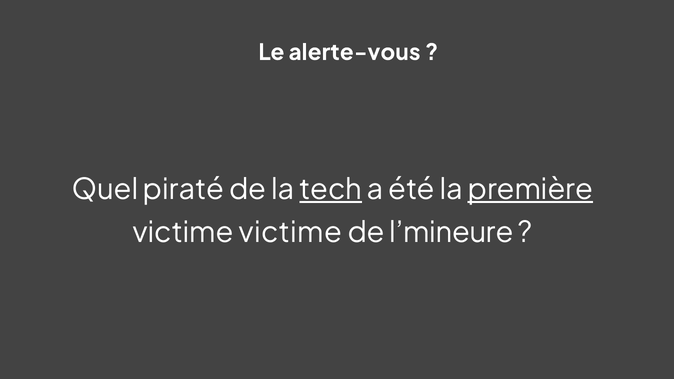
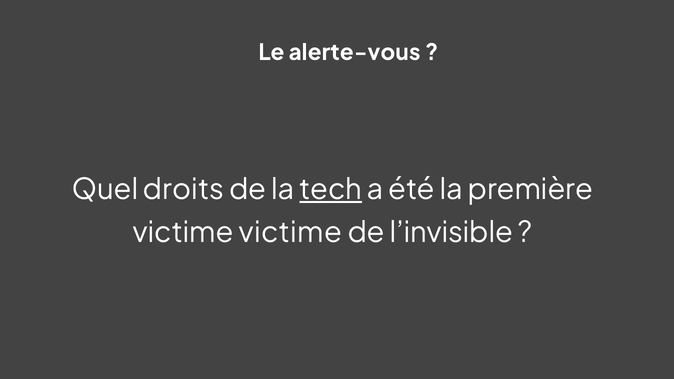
piraté: piraté -> droits (184, 190)
première underline: present -> none (530, 190)
l’mineure: l’mineure -> l’invisible (451, 233)
